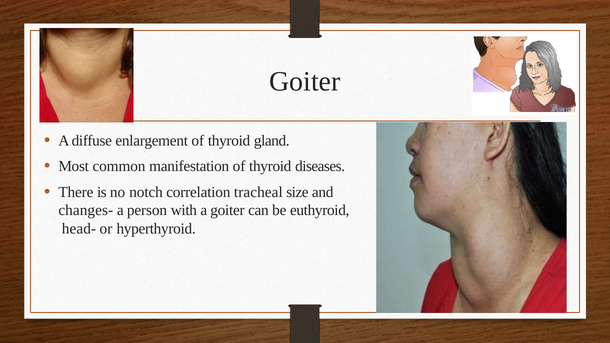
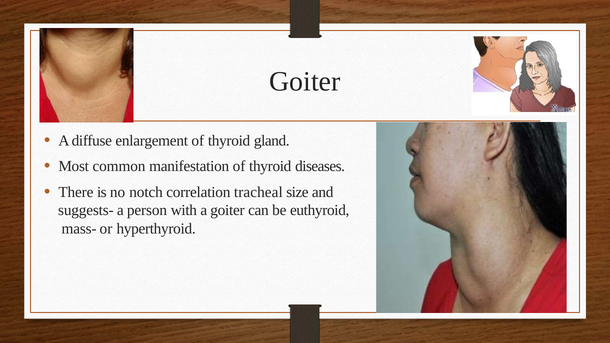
changes-: changes- -> suggests- (86, 210)
head-: head- -> mass- (79, 229)
